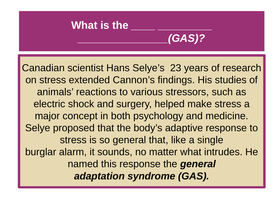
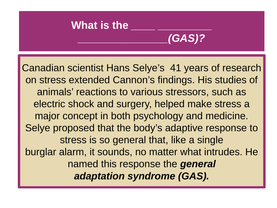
23: 23 -> 41 (176, 68)
